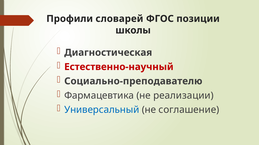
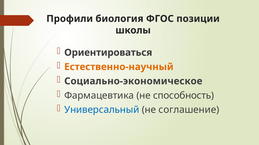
словарей: словарей -> биология (119, 19)
Диагностическая: Диагностическая -> Ориентироваться (108, 53)
Естественно-научный colour: red -> orange (119, 67)
Социально-преподавателю: Социально-преподавателю -> Социально-экономическое (133, 82)
реализации: реализации -> способность (184, 96)
